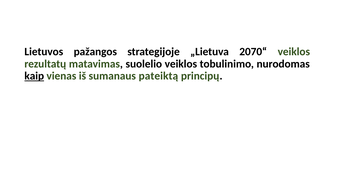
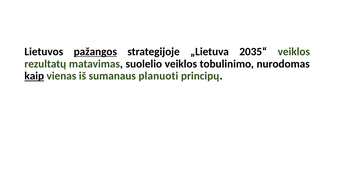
pažangos underline: none -> present (95, 52)
2070“: 2070“ -> 2035“ (253, 52)
pateiktą: pateiktą -> planuoti (158, 76)
